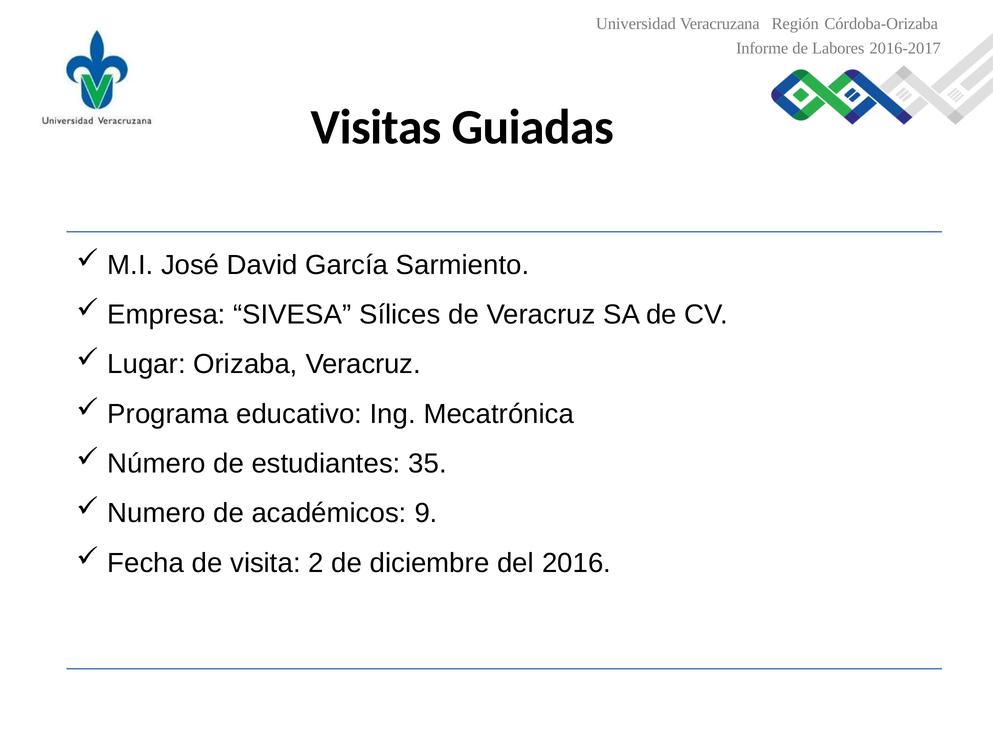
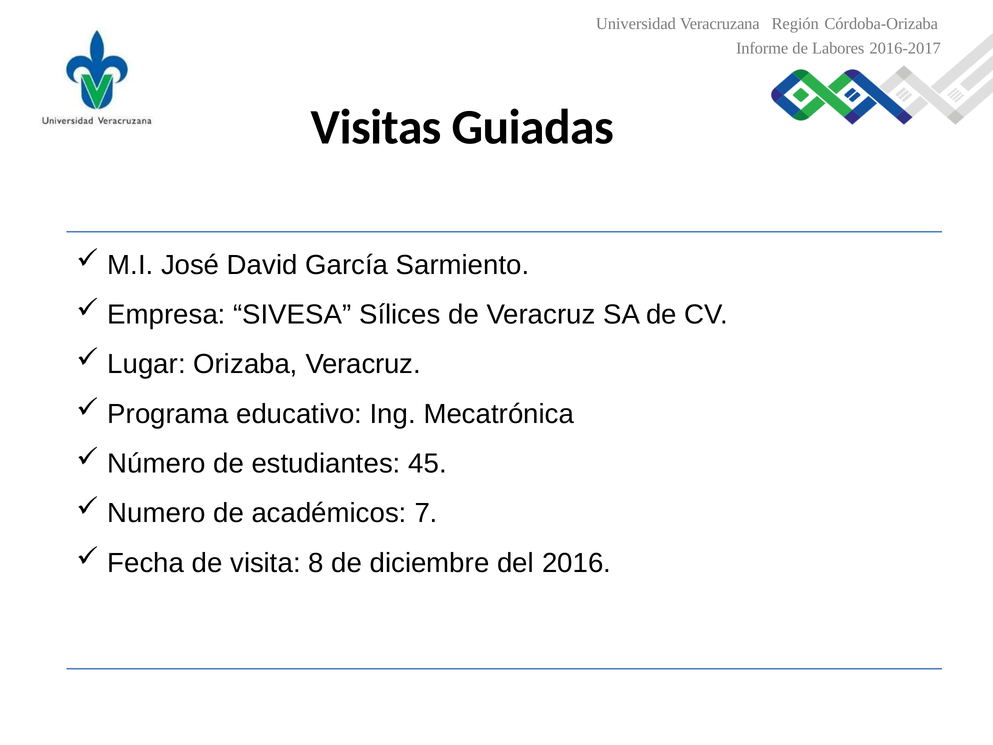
35: 35 -> 45 (428, 463)
9: 9 -> 7 (426, 513)
2: 2 -> 8 (316, 563)
